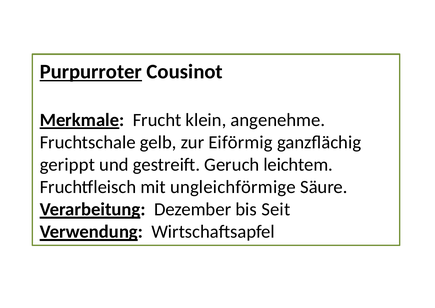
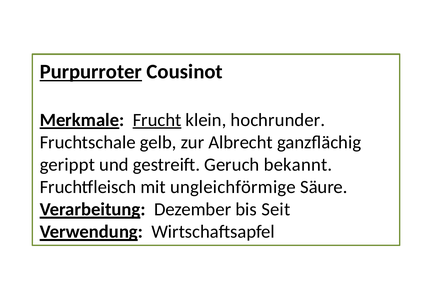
Frucht underline: none -> present (157, 120)
angenehme: angenehme -> hochrunder (278, 120)
Eiförmig: Eiförmig -> Albrecht (241, 143)
leichtem: leichtem -> bekannt (298, 165)
